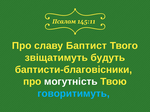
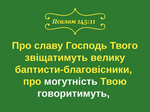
Баптист: Баптист -> Господь (87, 46)
будуть: будуть -> велику (108, 58)
говоритимуть colour: light blue -> white (74, 94)
